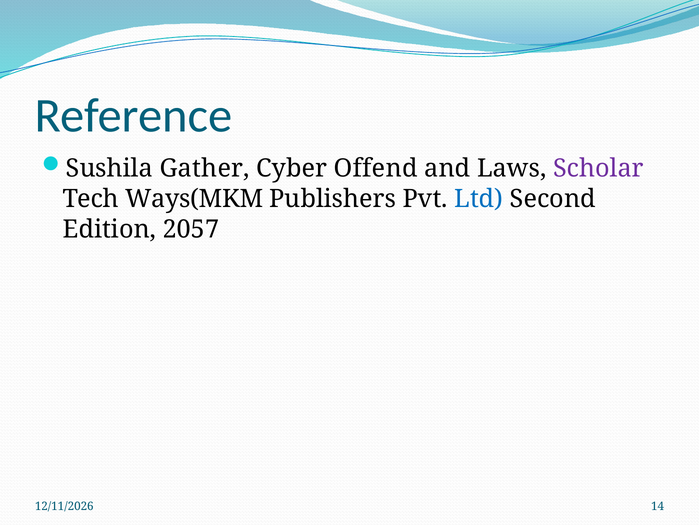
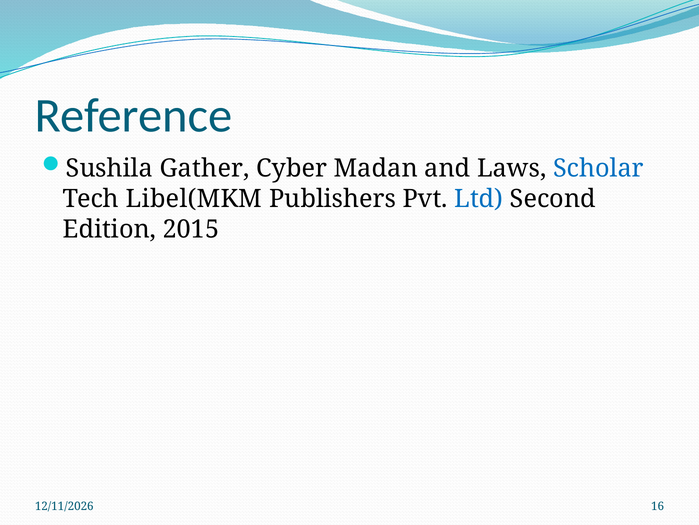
Offend: Offend -> Madan (376, 168)
Scholar colour: purple -> blue (598, 168)
Ways(MKM: Ways(MKM -> Libel(MKM (194, 199)
2057: 2057 -> 2015 (191, 229)
14: 14 -> 16 (658, 506)
